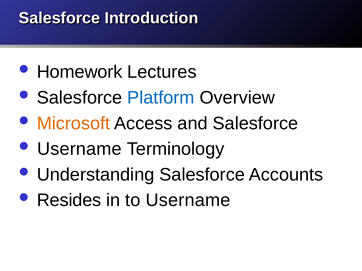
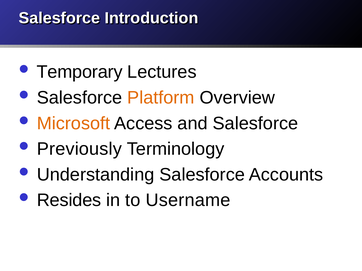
Homework: Homework -> Temporary (80, 72)
Platform colour: blue -> orange (161, 98)
Username: Username -> Previously (79, 149)
